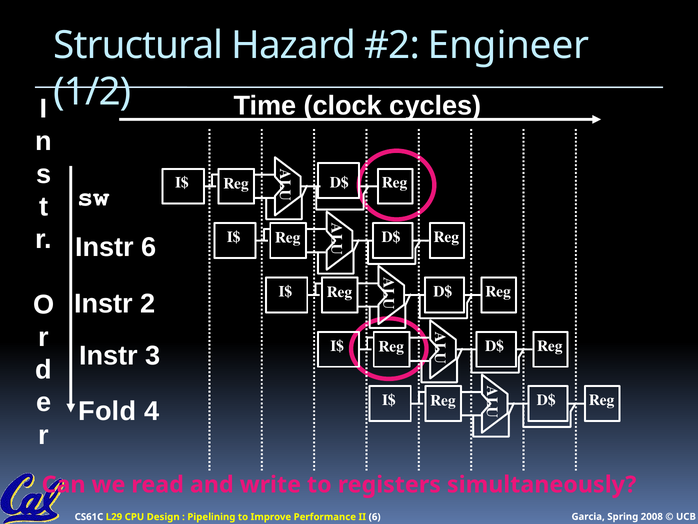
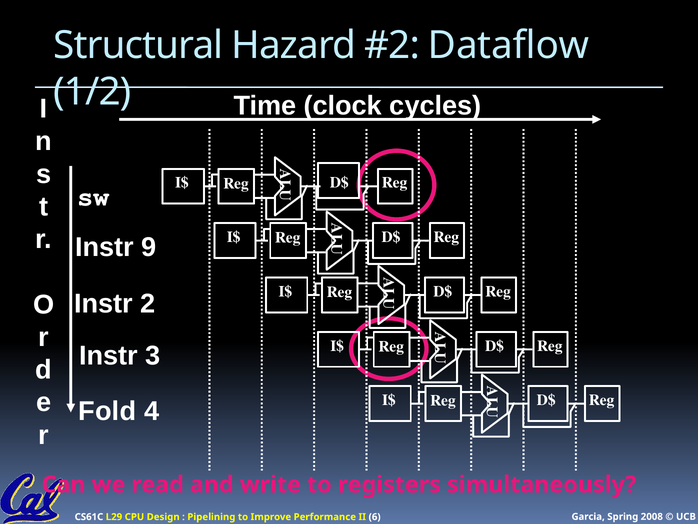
Engineer: Engineer -> Dataflow (509, 46)
Instr 6: 6 -> 9 (149, 247)
